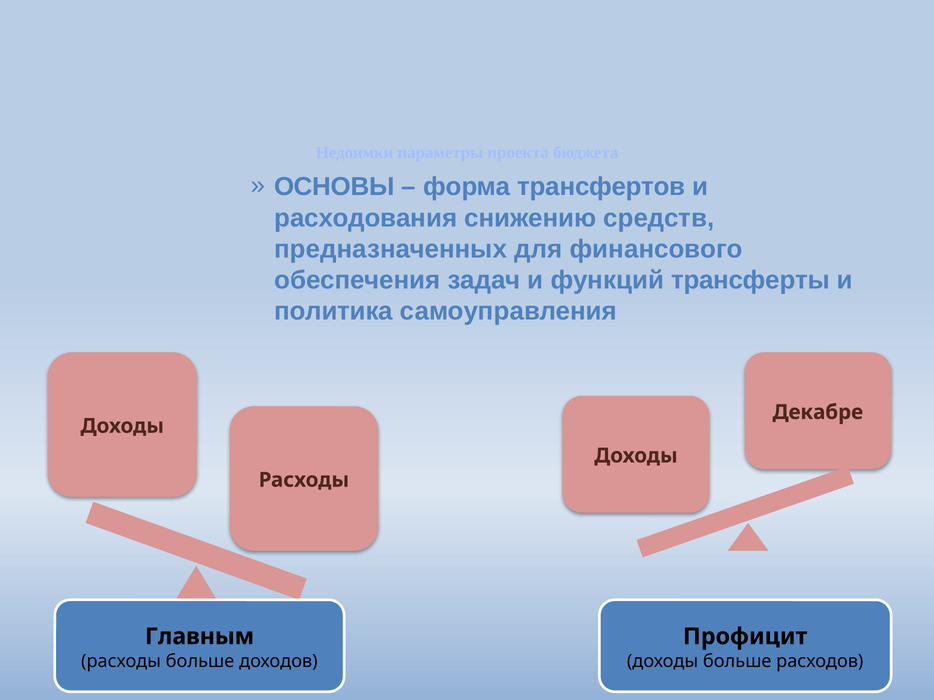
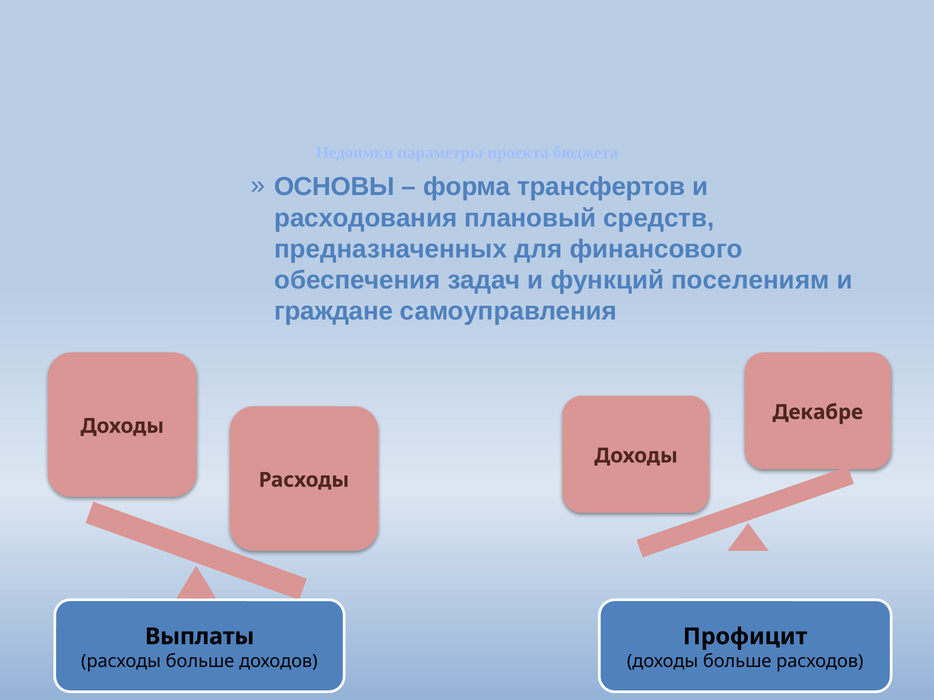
снижению: снижению -> плановый (530, 218)
трансферты: трансферты -> поселениям (750, 280)
политика: политика -> граждане (334, 312)
Главным: Главным -> Выплаты (200, 637)
